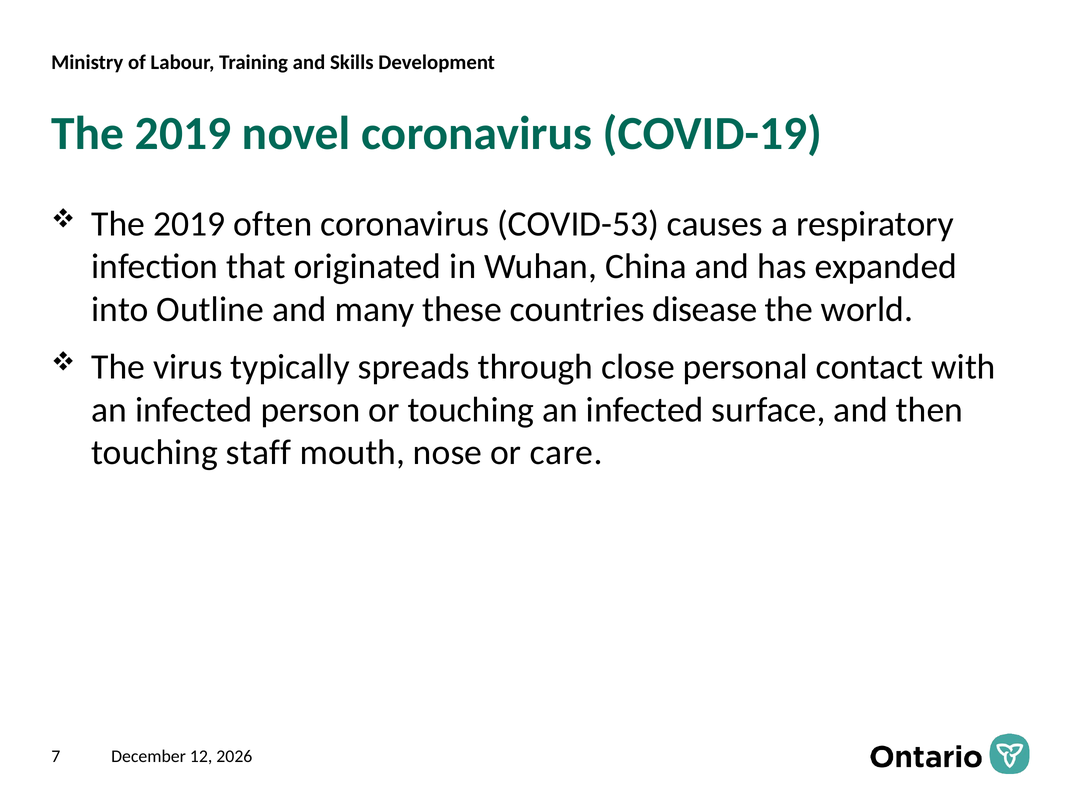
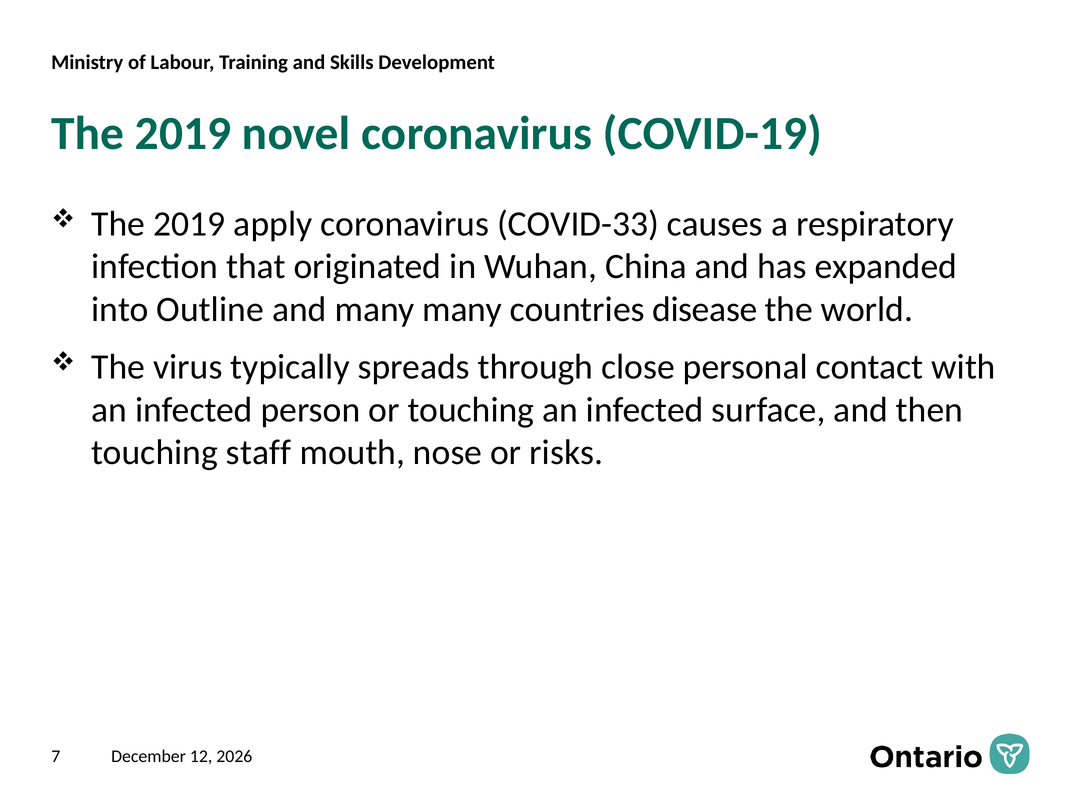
often: often -> apply (273, 224)
COVID-53: COVID-53 -> COVID-33 (578, 224)
many these: these -> many (462, 309)
care: care -> risks (566, 452)
